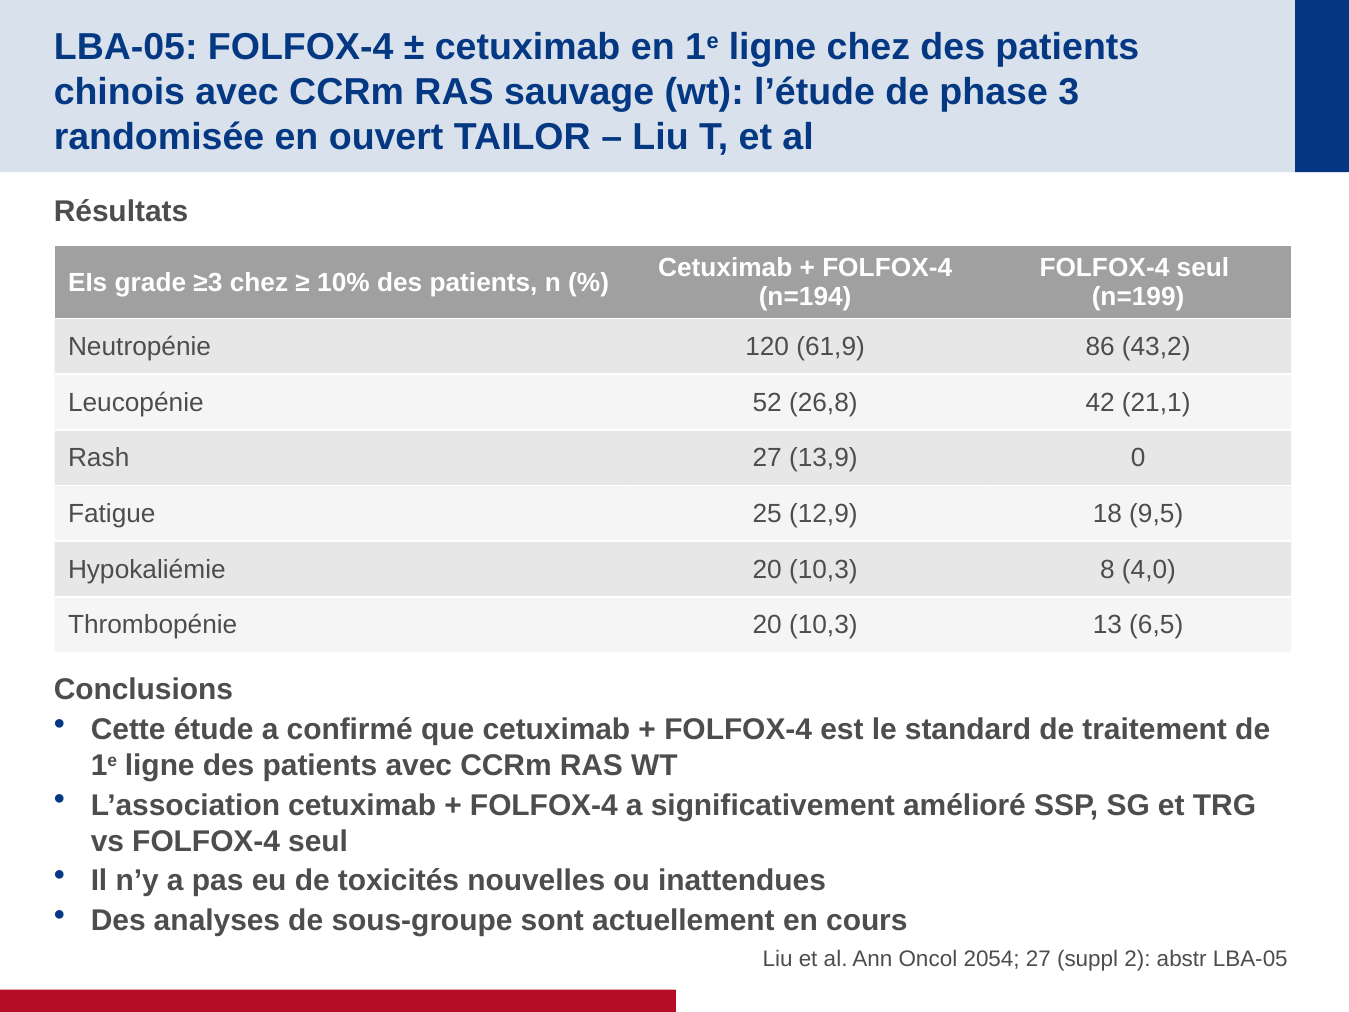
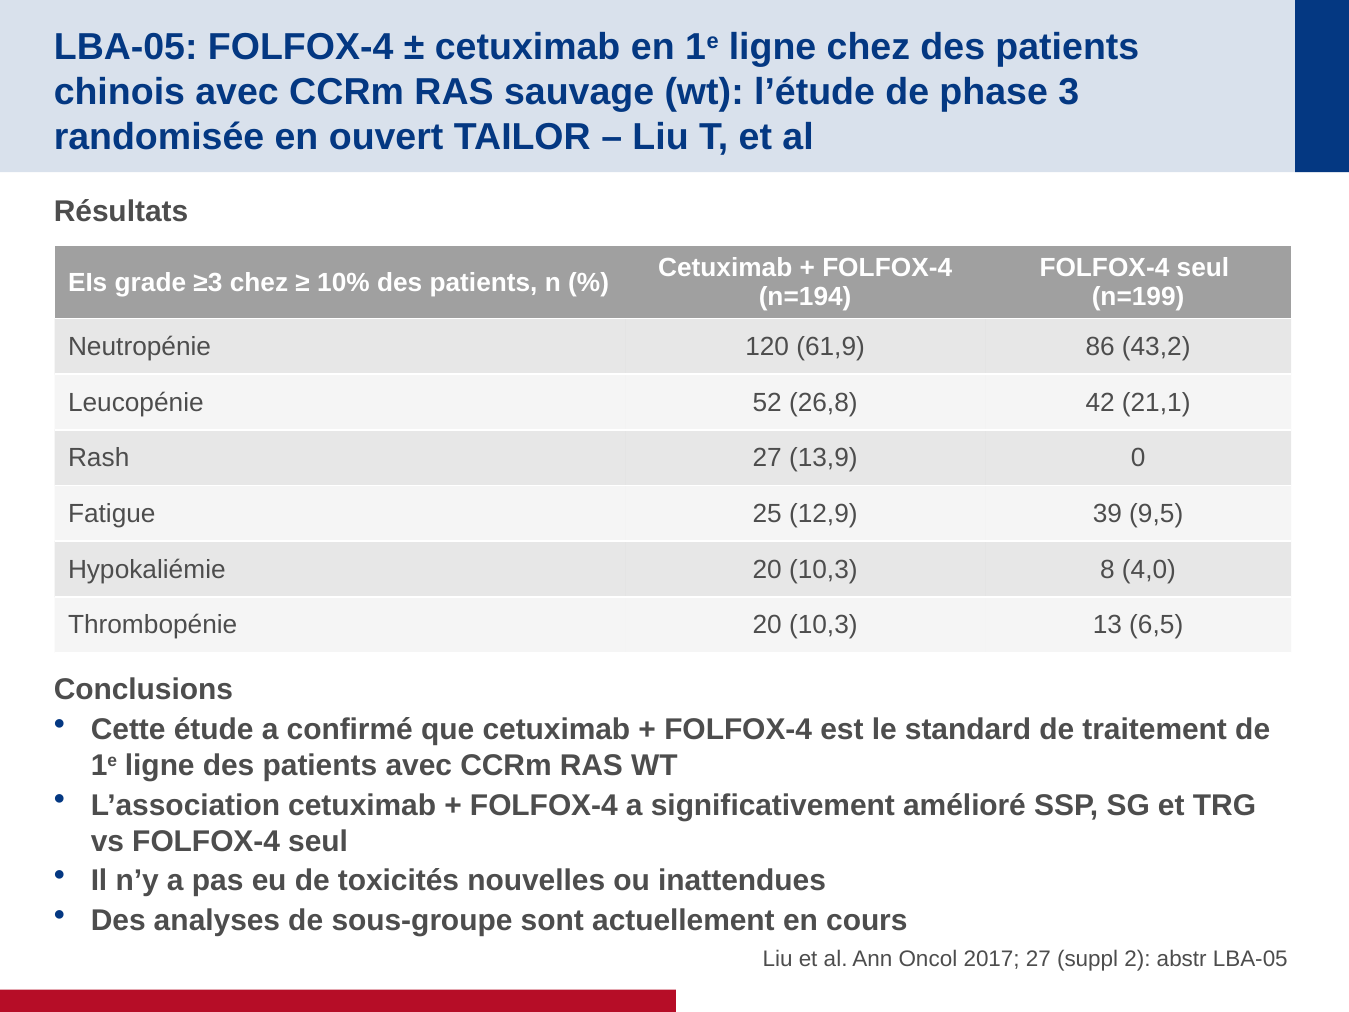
18: 18 -> 39 (1107, 514)
2054: 2054 -> 2017 (992, 959)
